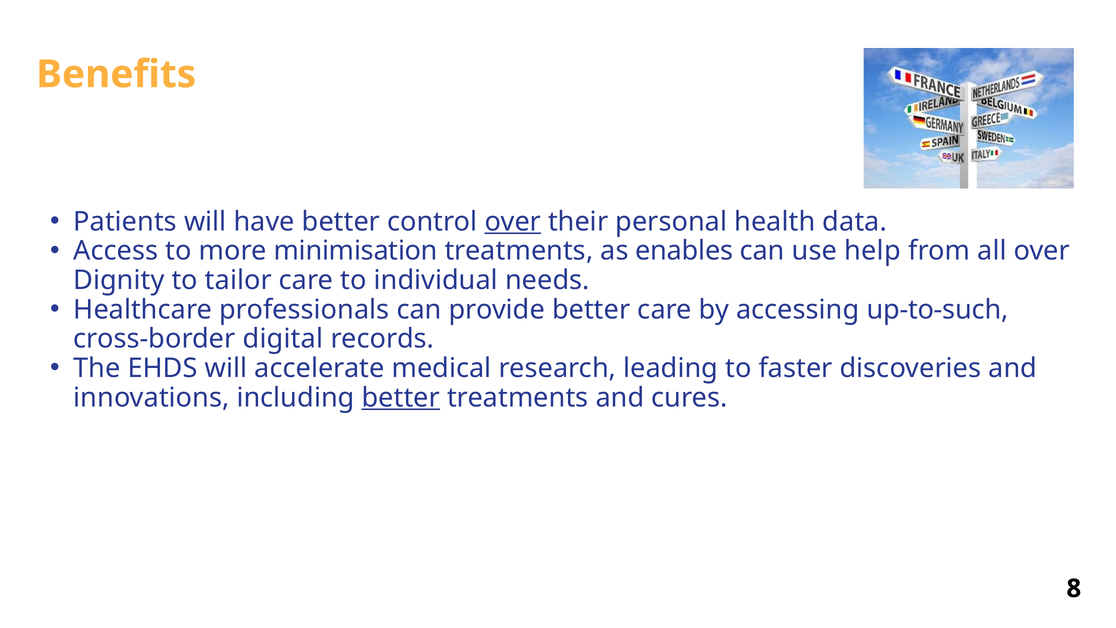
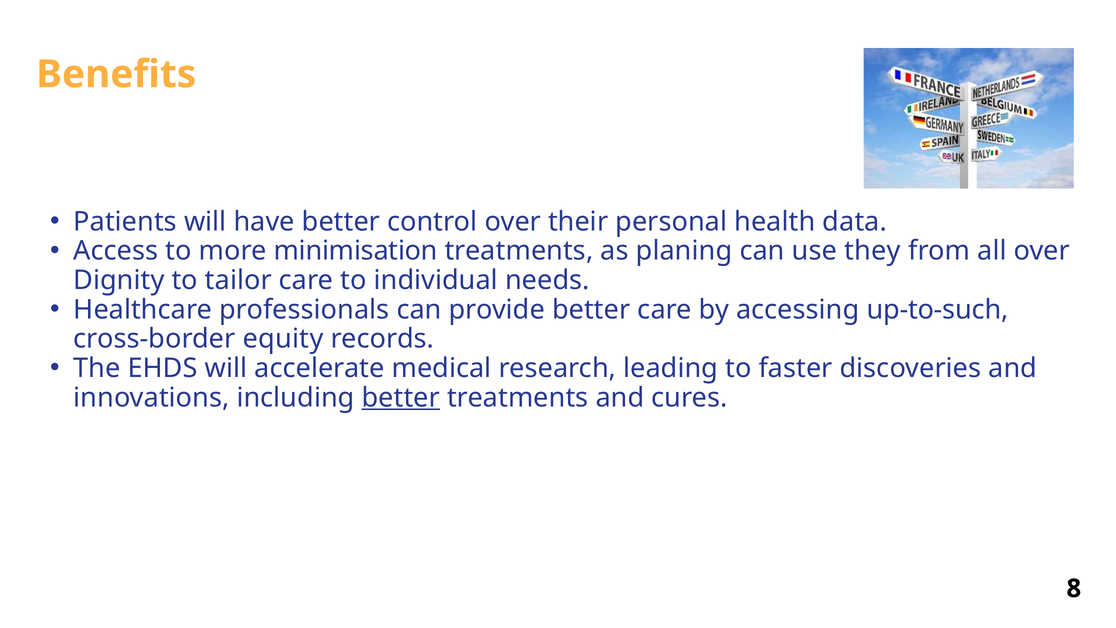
over underline: present -> none (513, 222)
enables: enables -> planing (684, 251)
help: help -> they (873, 251)
digital: digital -> equity (283, 339)
